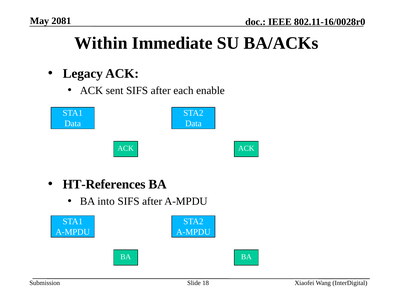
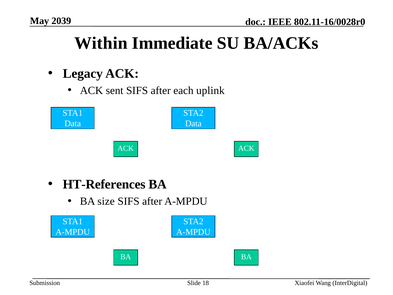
2081: 2081 -> 2039 (61, 21)
enable: enable -> uplink (210, 90)
into: into -> size (106, 201)
